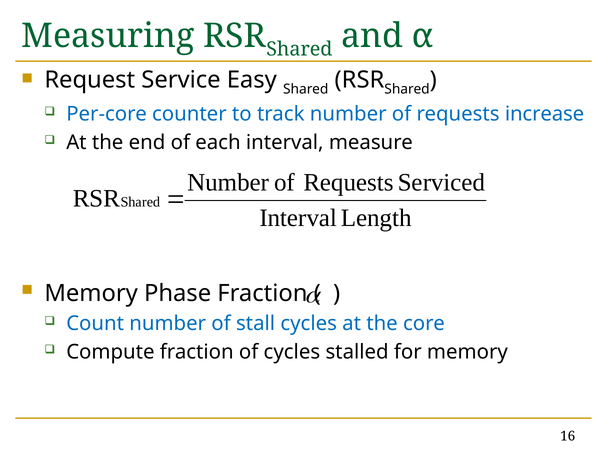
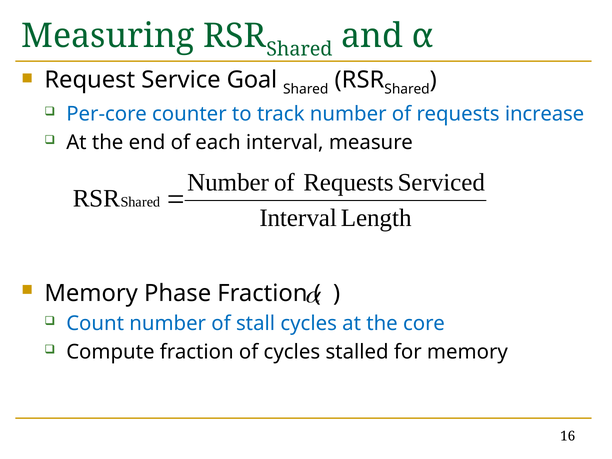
Easy: Easy -> Goal (252, 80)
